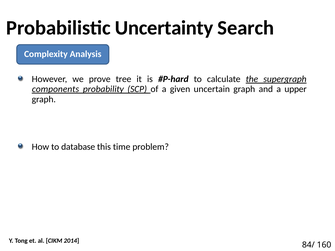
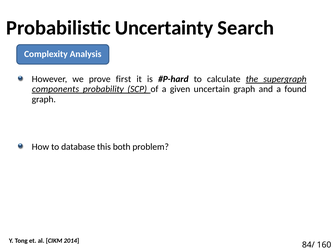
tree: tree -> first (123, 79)
upper: upper -> found (296, 89)
time: time -> both (122, 147)
